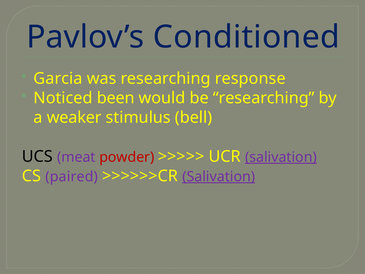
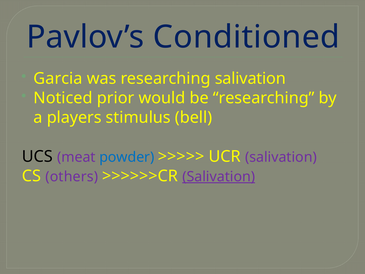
researching response: response -> salivation (250, 78)
been: been -> prior (116, 98)
weaker: weaker -> players (74, 117)
powder colour: red -> blue (127, 157)
salivation underline: present -> none (281, 157)
paired: paired -> others (72, 176)
